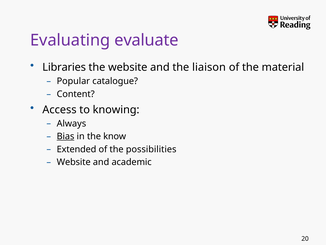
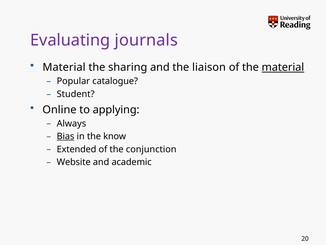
evaluate: evaluate -> journals (146, 40)
Libraries: Libraries -> Material (64, 67)
the website: website -> sharing (128, 67)
material underline: none -> present (283, 67)
Content: Content -> Student (76, 94)
Access: Access -> Online (59, 109)
knowing: knowing -> applying (116, 109)
possibilities: possibilities -> conjunction (151, 149)
